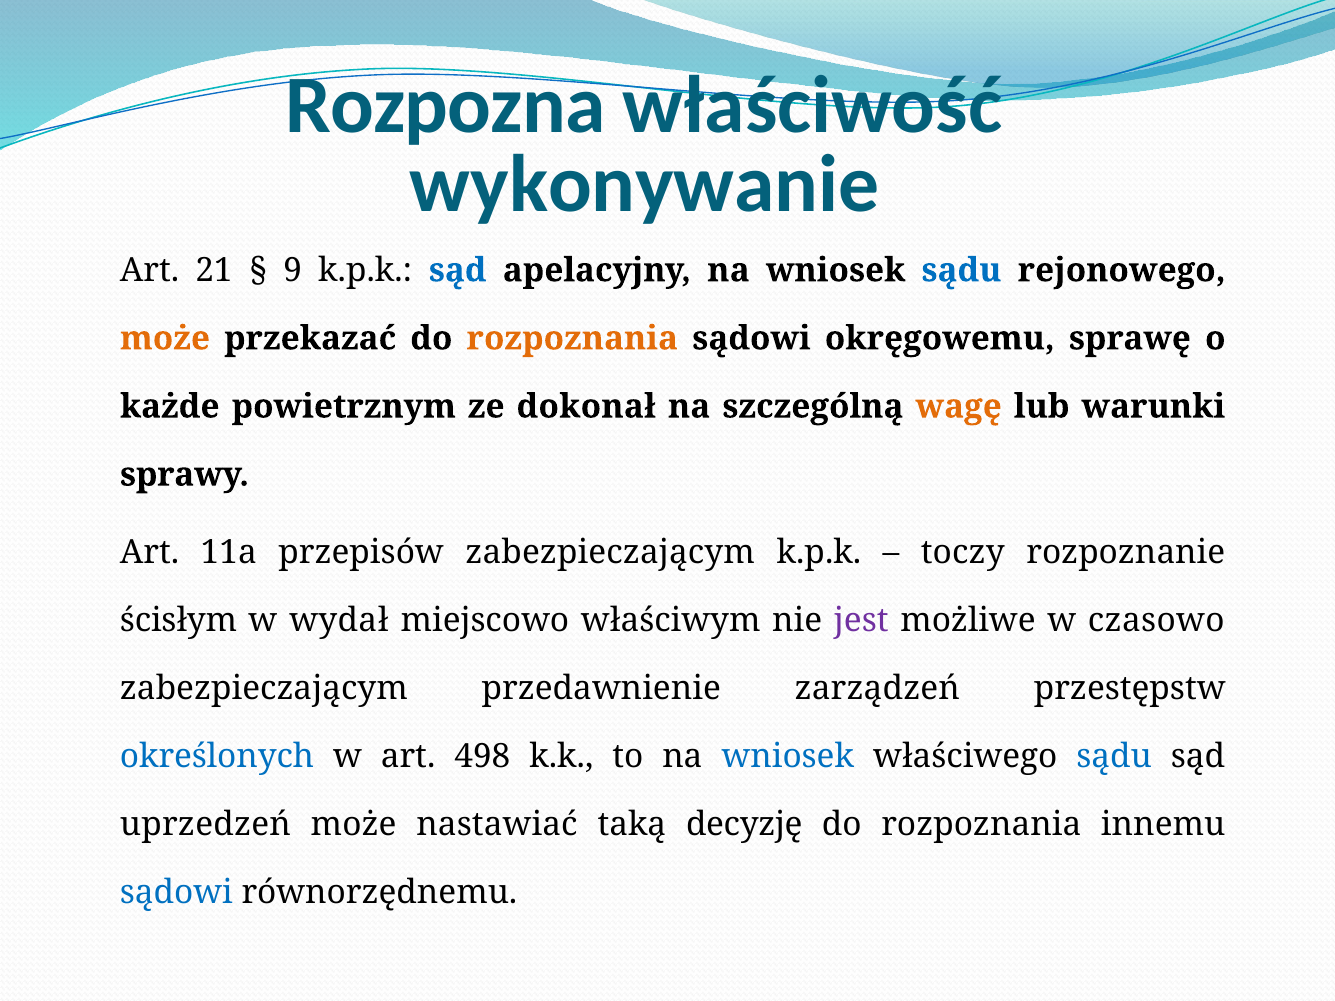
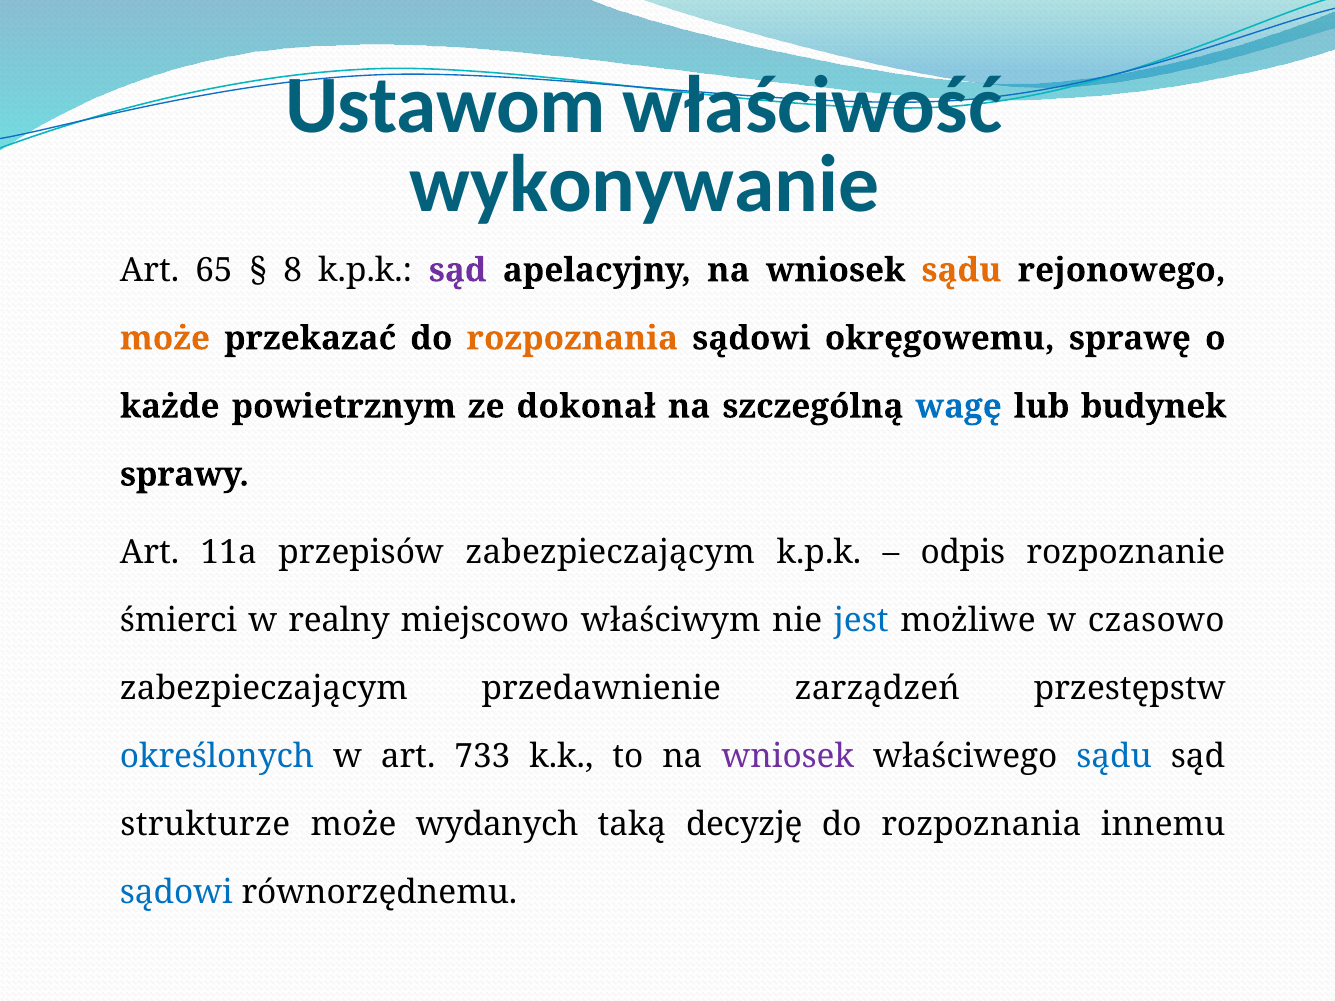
Rozpozna: Rozpozna -> Ustawom (445, 105)
21: 21 -> 65 (214, 270)
9: 9 -> 8 (293, 270)
sąd colour: blue -> purple (458, 270)
sądu colour: blue -> orange (961, 270)
wagę colour: orange -> blue (959, 407)
warunki: warunki -> budynek (1154, 407)
toczy: toczy -> odpis (963, 552)
ścisłym: ścisłym -> śmierci (178, 621)
wydał: wydał -> realny (339, 621)
jest colour: purple -> blue (861, 621)
498: 498 -> 733 (482, 757)
wniosek colour: blue -> purple (788, 757)
uprzedzeń: uprzedzeń -> strukturze (205, 825)
nastawiać: nastawiać -> wydanych (497, 825)
